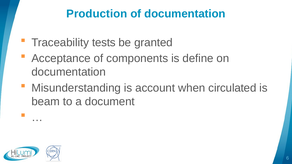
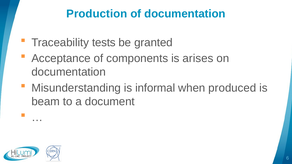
define: define -> arises (198, 58)
account: account -> informal (155, 88)
circulated: circulated -> produced (232, 88)
